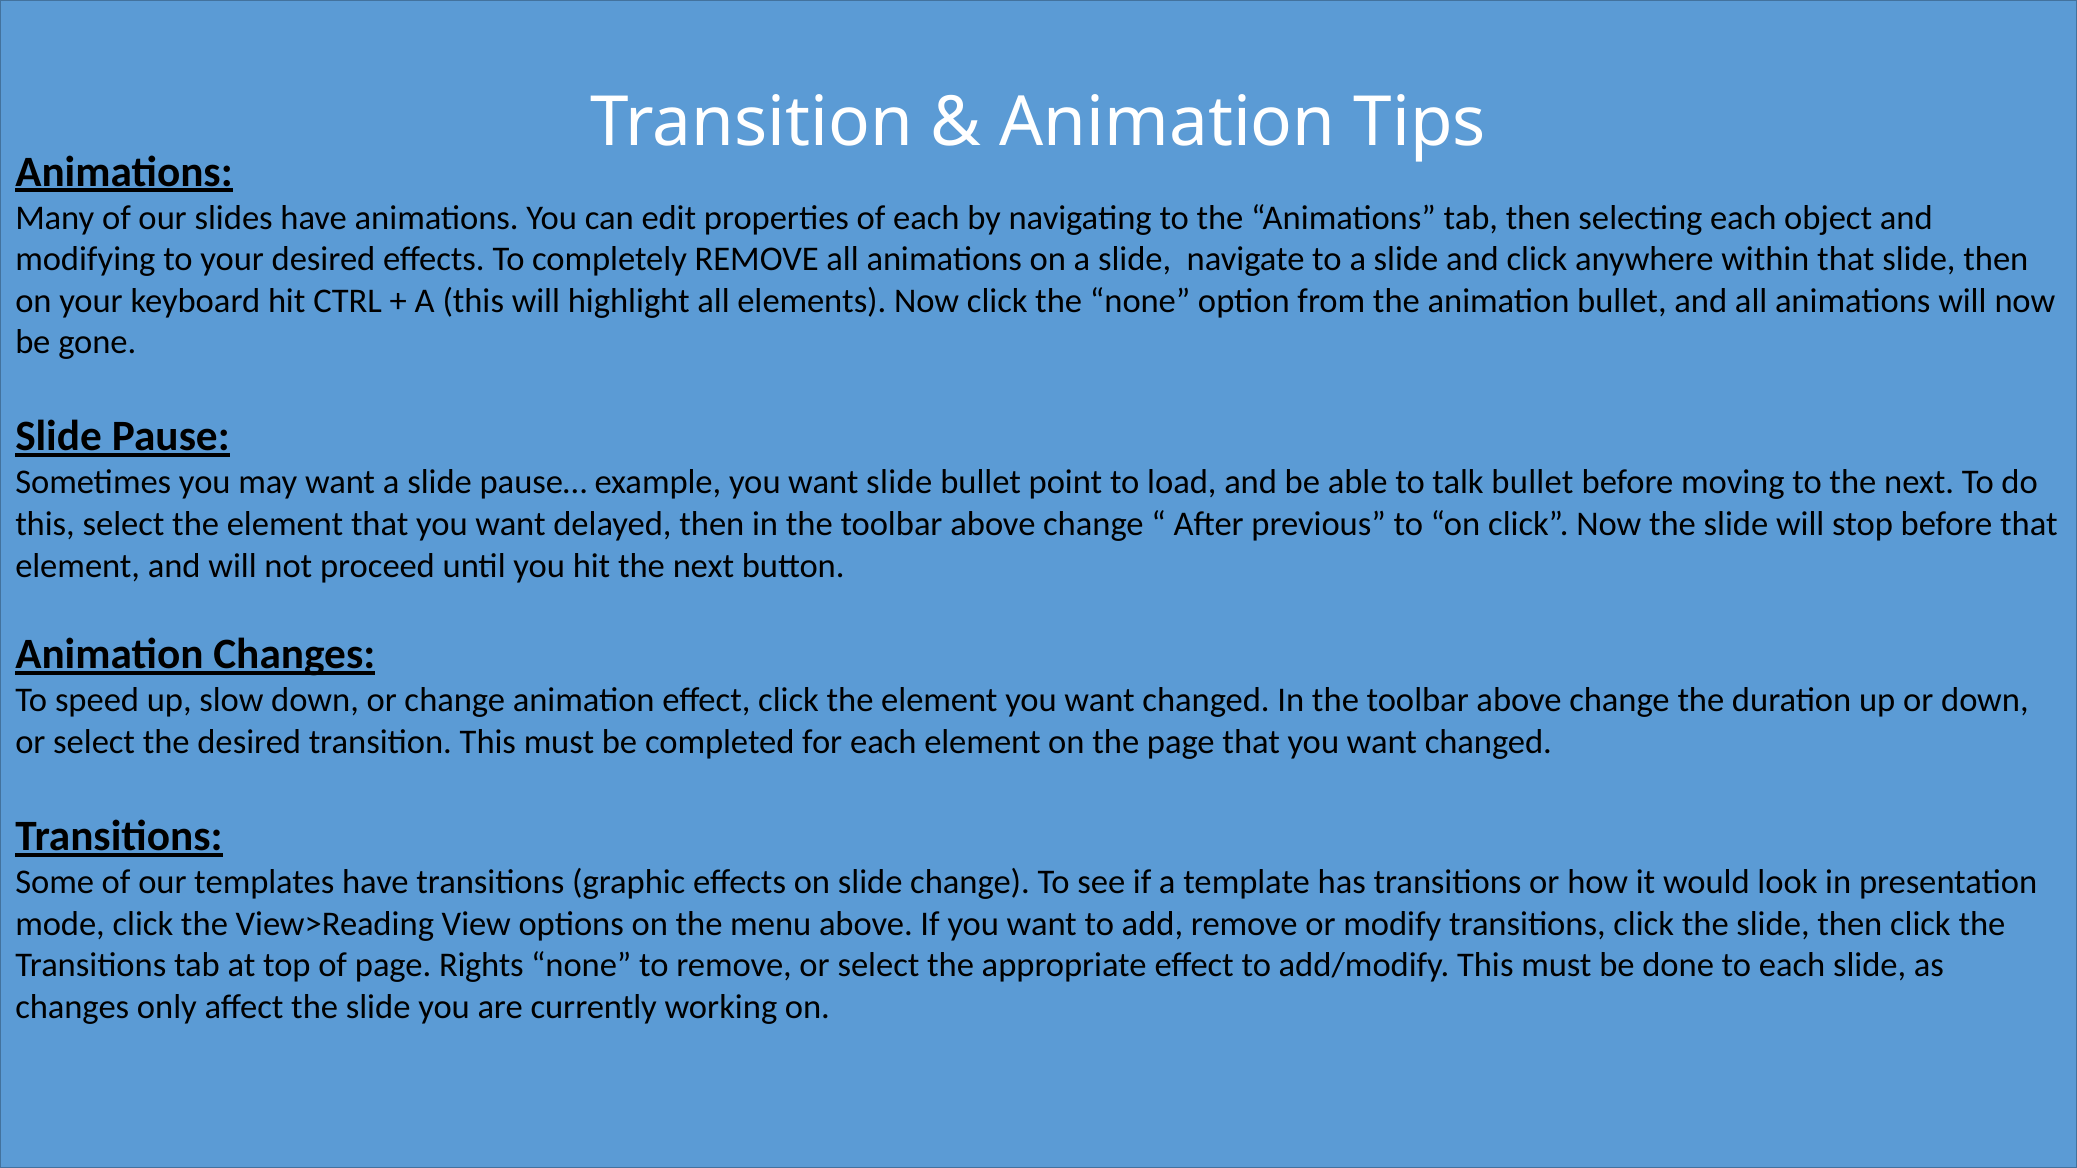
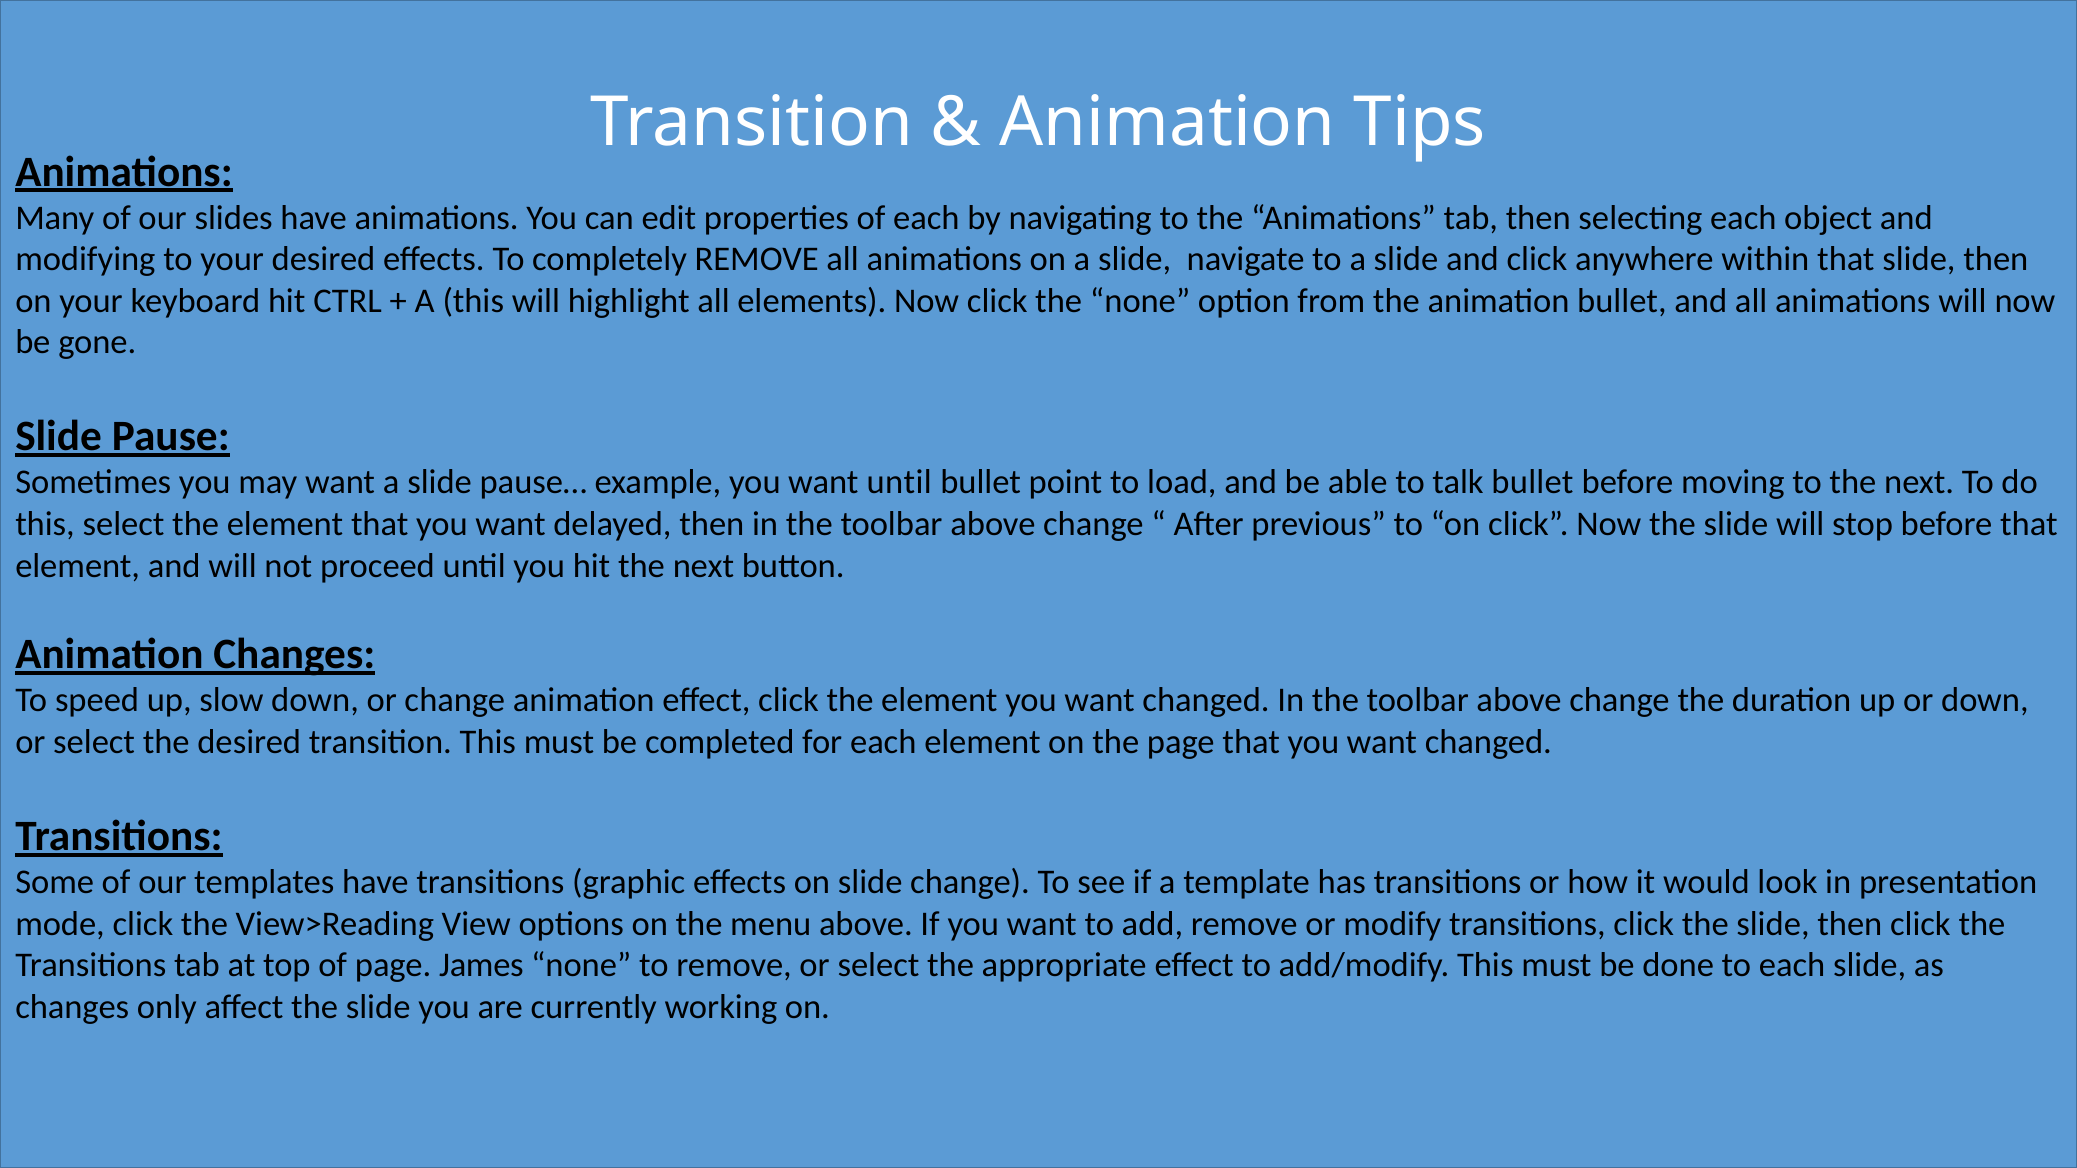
want slide: slide -> until (899, 483)
Rights: Rights -> James (481, 965)
